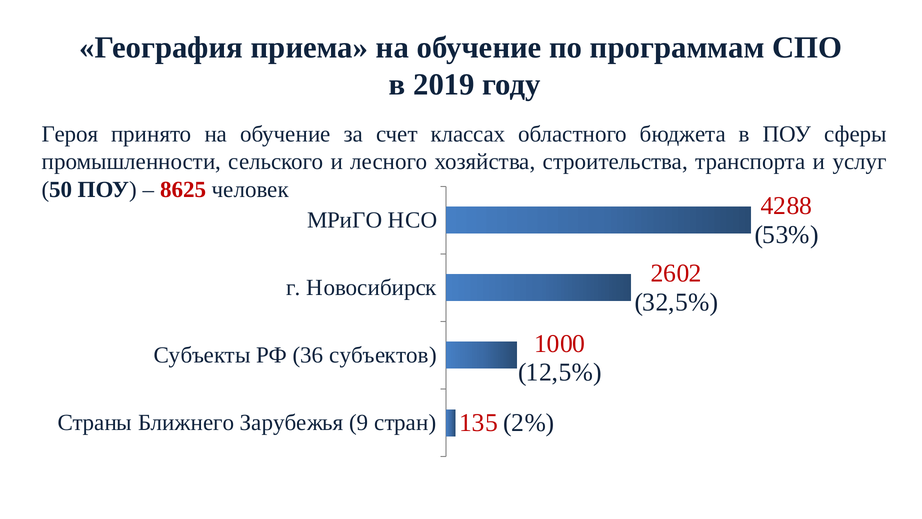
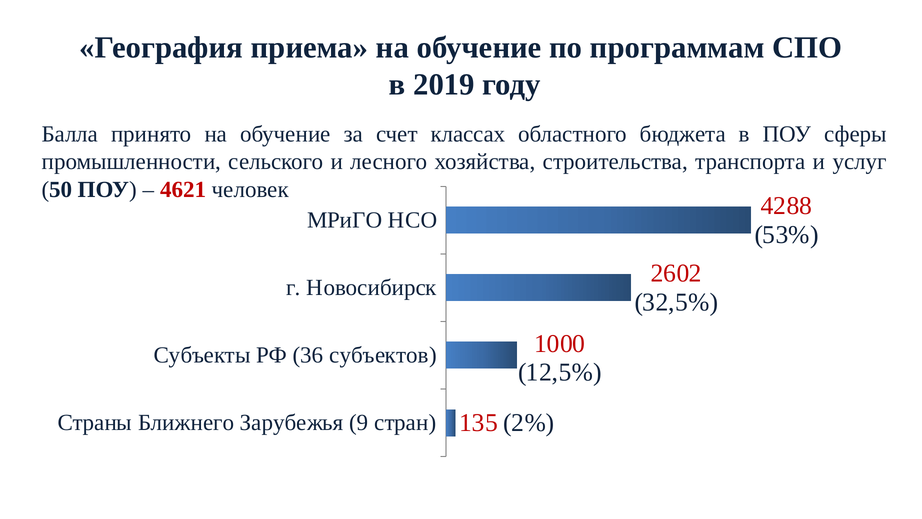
Героя: Героя -> Балла (70, 134)
8625: 8625 -> 4621 (183, 189)
